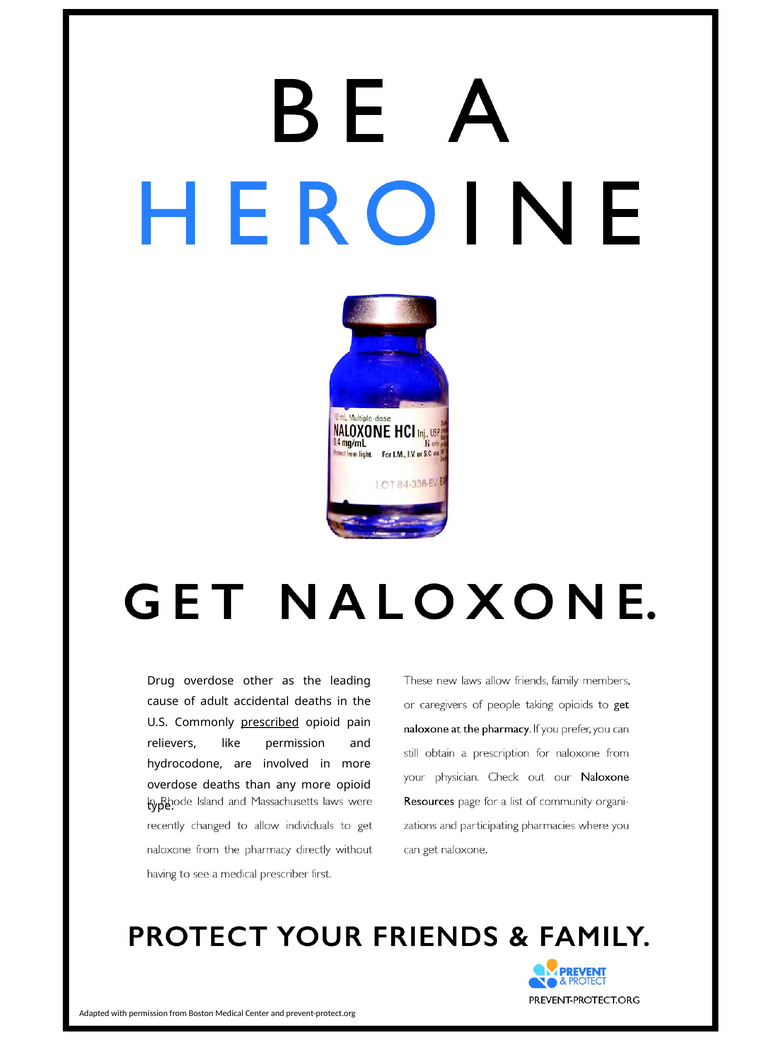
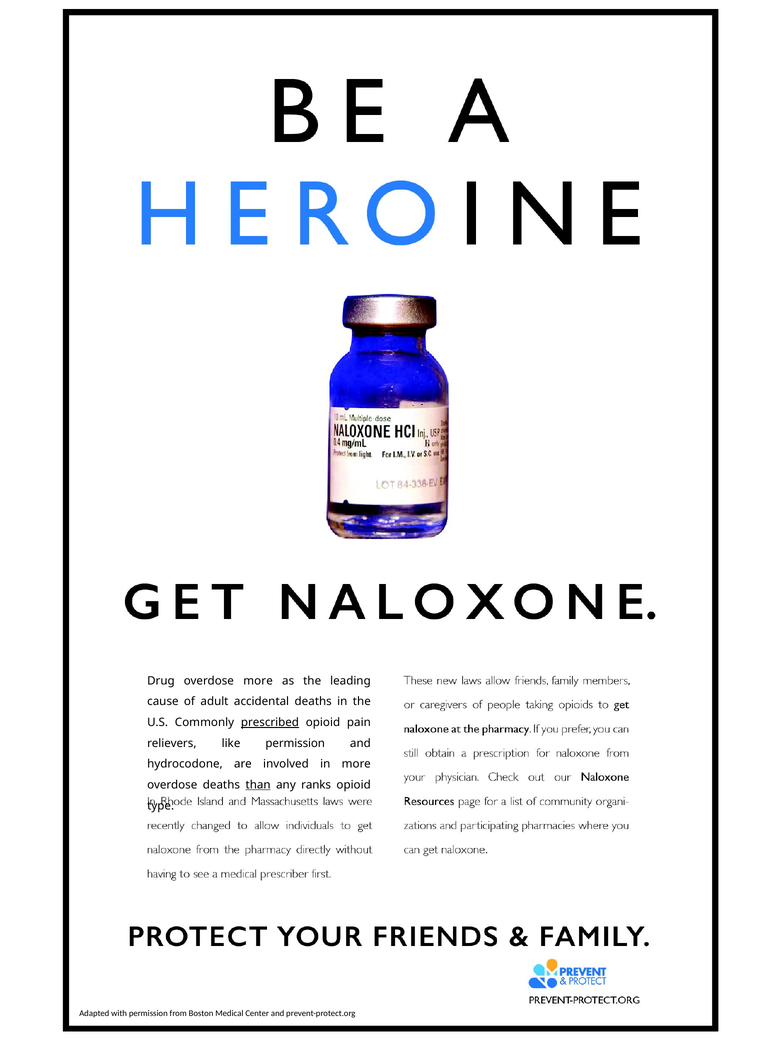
overdose other: other -> more (258, 681)
than underline: none -> present (258, 785)
any more: more -> ranks (316, 785)
